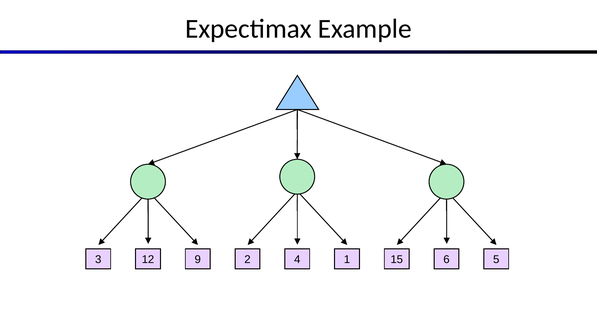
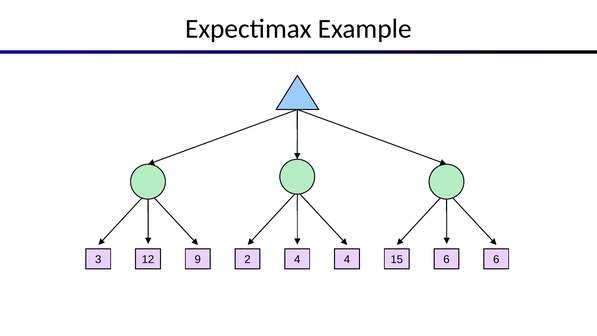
4 1: 1 -> 4 (347, 259)
6 5: 5 -> 6 (496, 259)
